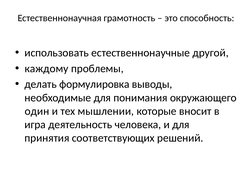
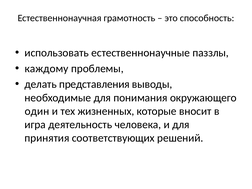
другой: другой -> паззлы (211, 53)
формулировка: формулировка -> представления (94, 84)
мышлении: мышлении -> жизненных (106, 111)
